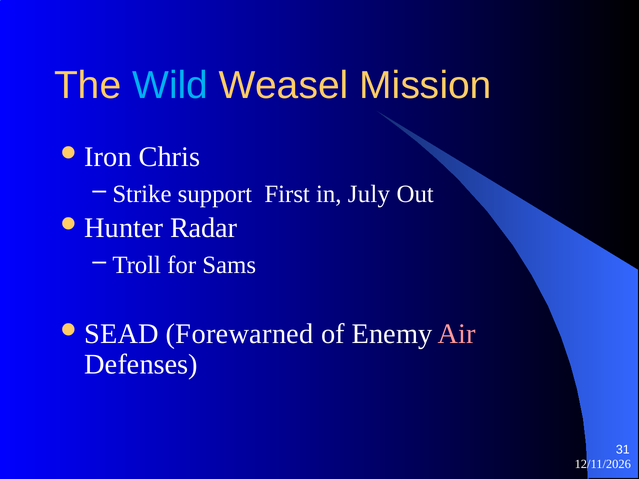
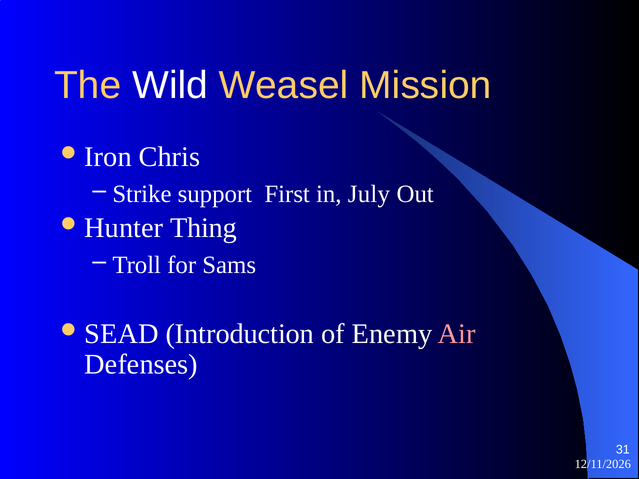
Wild colour: light blue -> white (170, 85)
Radar: Radar -> Thing (204, 228)
Forewarned: Forewarned -> Introduction (240, 334)
